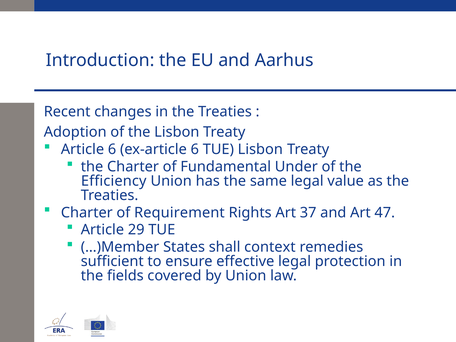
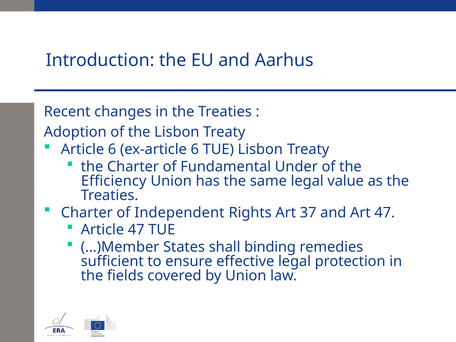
Requirement: Requirement -> Independent (179, 213)
Article 29: 29 -> 47 (136, 230)
context: context -> binding (270, 247)
